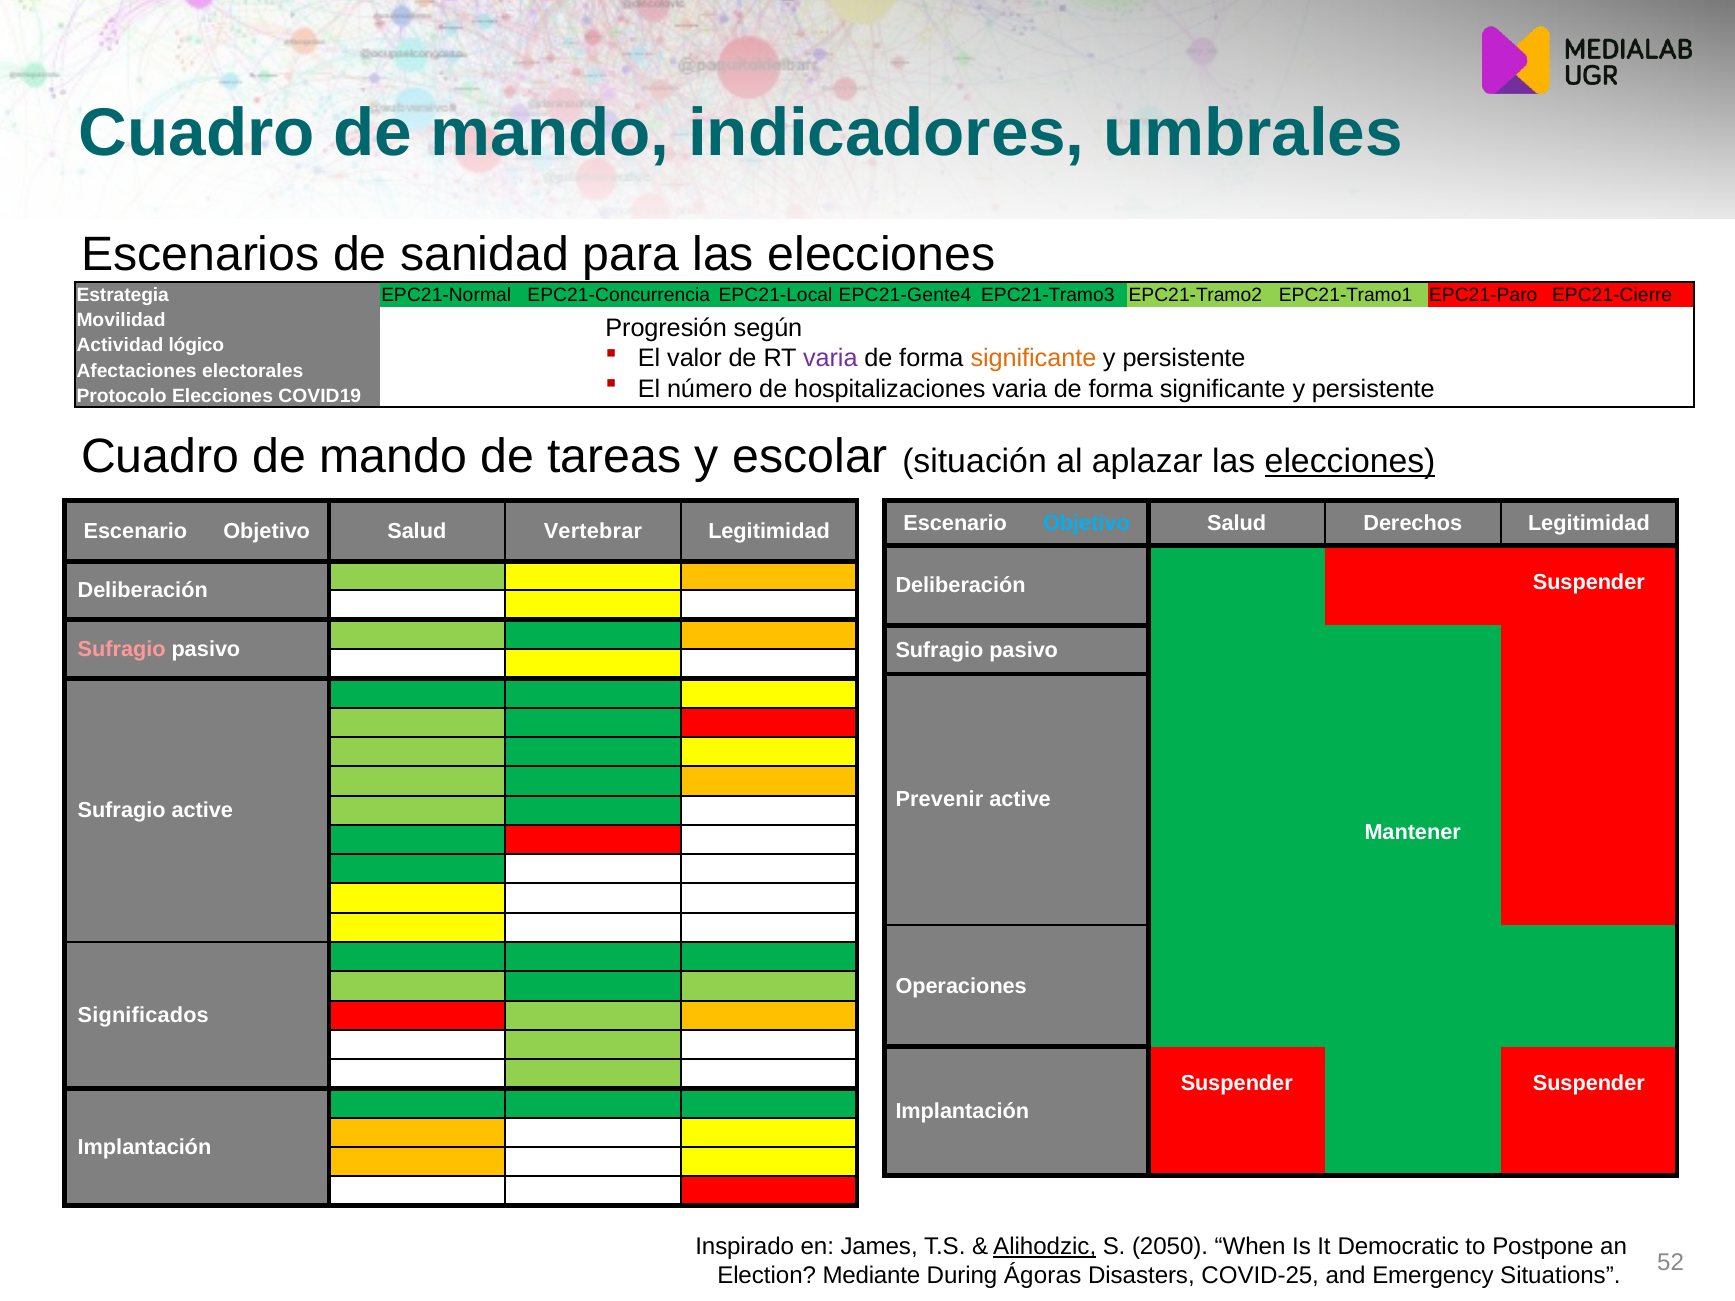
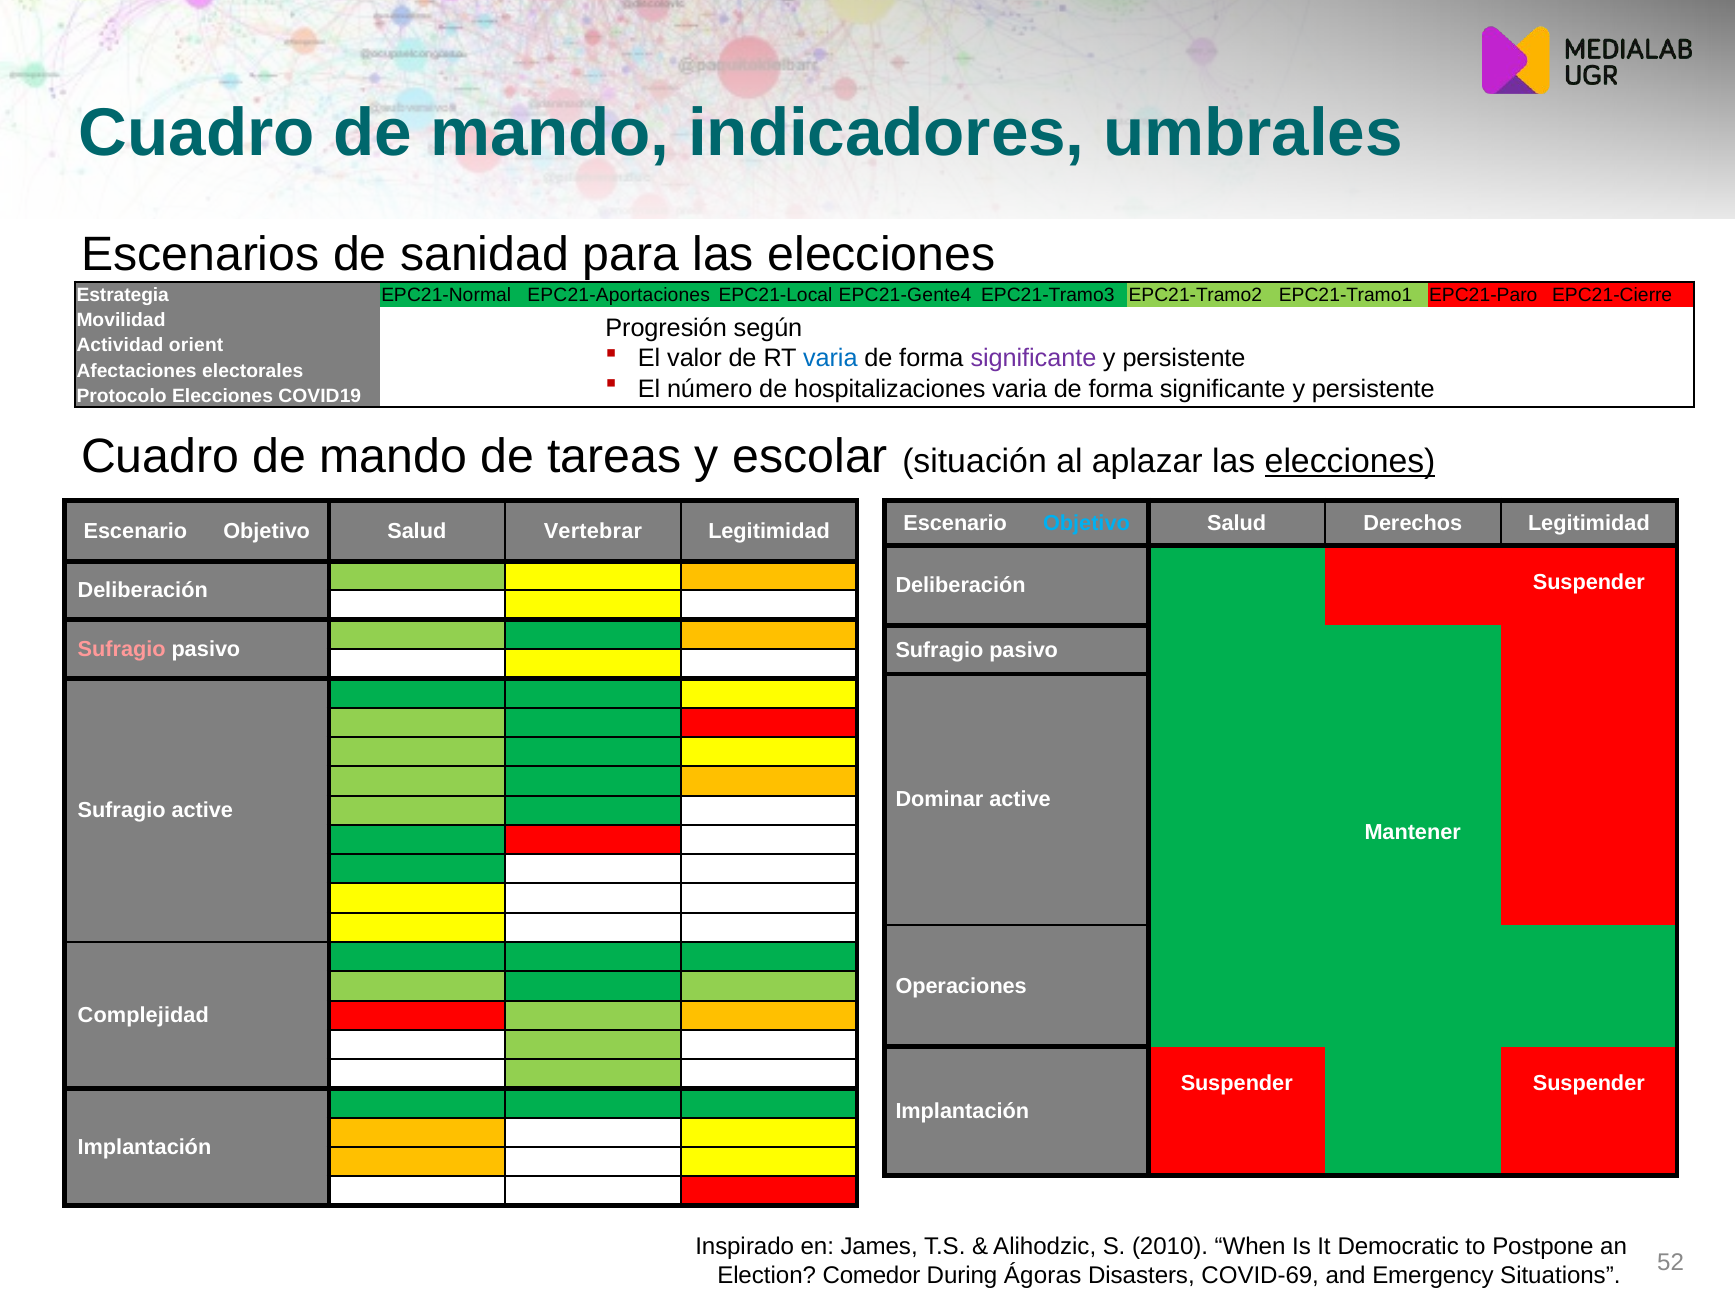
EPC21-Concurrencia: EPC21-Concurrencia -> EPC21-Aportaciones (619, 295)
lógico: lógico -> orient (196, 346)
varia colour: purple -> blue (830, 359)
significante colour: orange -> purple (1033, 359)
Prevenir: Prevenir -> Dominar (939, 800)
Significados: Significados -> Complejidad (143, 1016)
Alihodzic underline: present -> none (1045, 1247)
2050: 2050 -> 2010 (1170, 1247)
Mediante: Mediante -> Comedor (871, 1276)
COVID-25: COVID-25 -> COVID-69 (1260, 1276)
